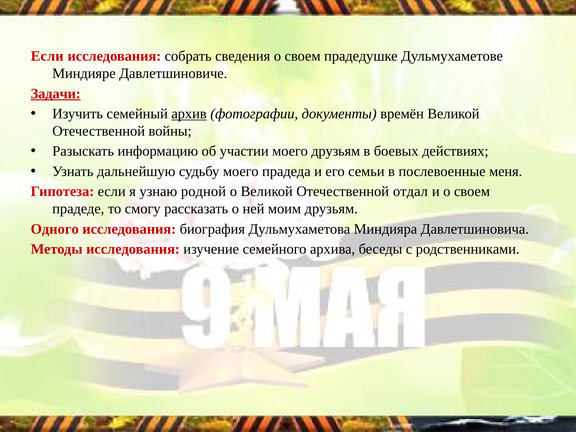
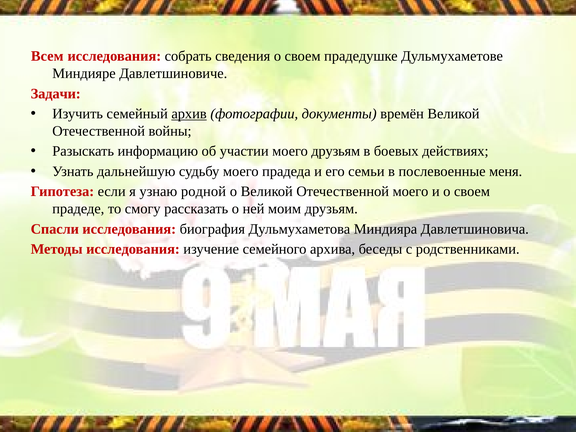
Если: Если -> Всем (47, 56)
Задачи underline: present -> none (56, 94)
Отечественной отдал: отдал -> моего (410, 192)
Одного: Одного -> Спасли (55, 229)
